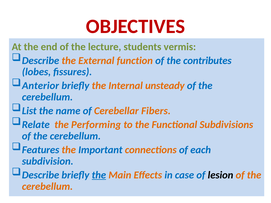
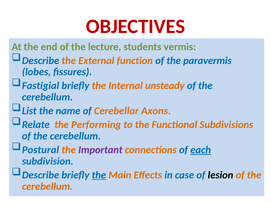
contributes: contributes -> paravermis (207, 61)
Anterior: Anterior -> Fastigial (41, 86)
Fibers: Fibers -> Axons (156, 111)
Features: Features -> Postural (40, 150)
Important colour: blue -> purple (100, 150)
each underline: none -> present (201, 150)
